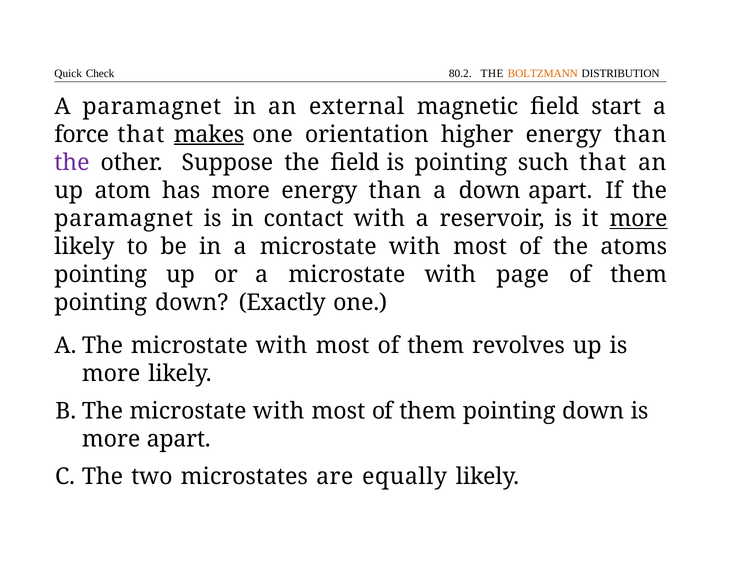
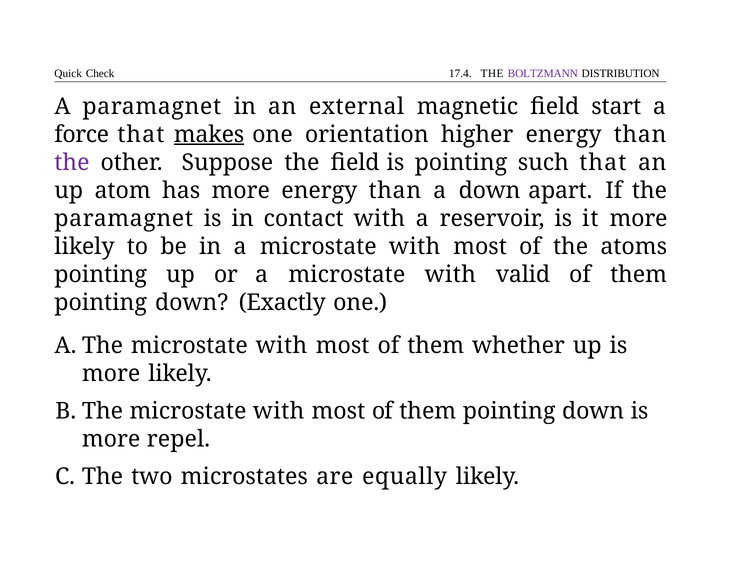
80.2: 80.2 -> 17.4 (460, 74)
BOLTZMANN colour: orange -> purple (543, 74)
more underline: present -> none (639, 219)
page: page -> valid (523, 275)
revolves: revolves -> whether (519, 346)
more apart: apart -> repel (178, 439)
